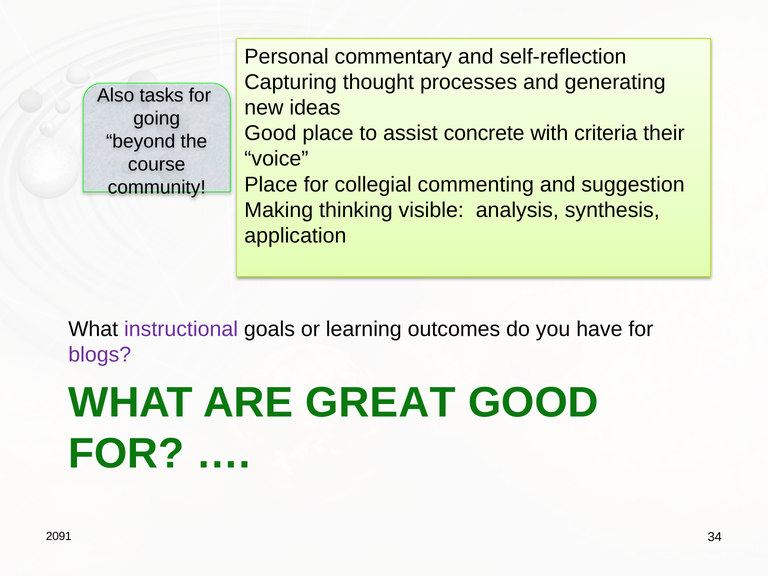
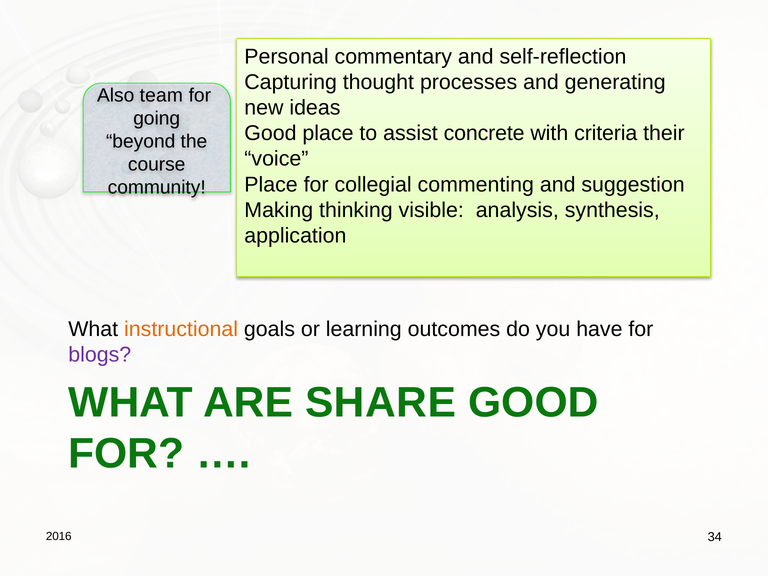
tasks: tasks -> team (161, 95)
instructional colour: purple -> orange (181, 329)
GREAT: GREAT -> SHARE (381, 403)
2091: 2091 -> 2016 (59, 536)
